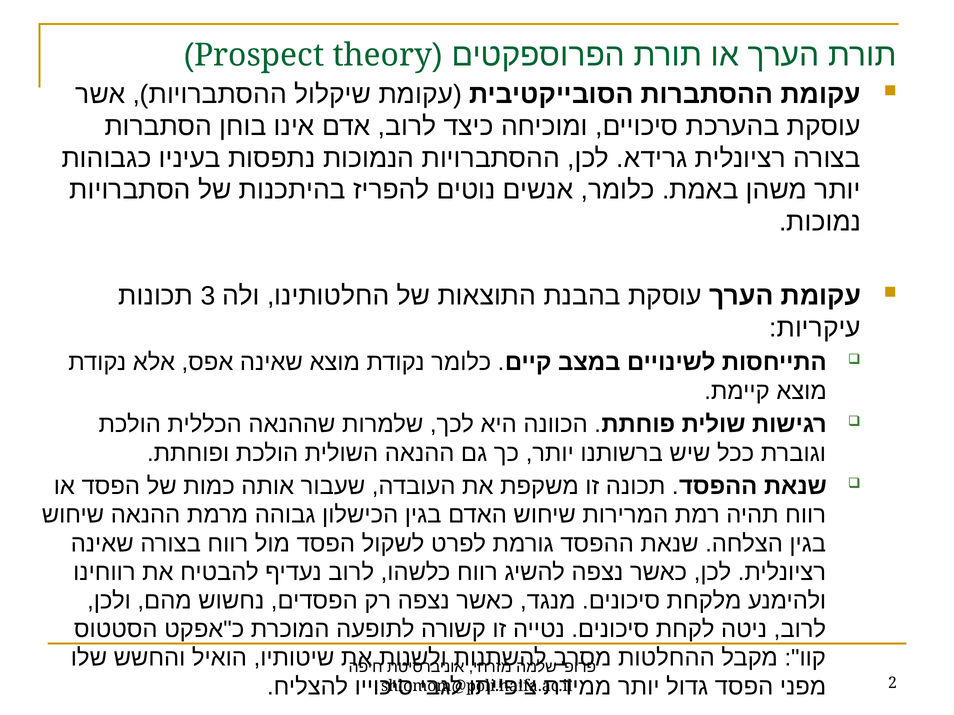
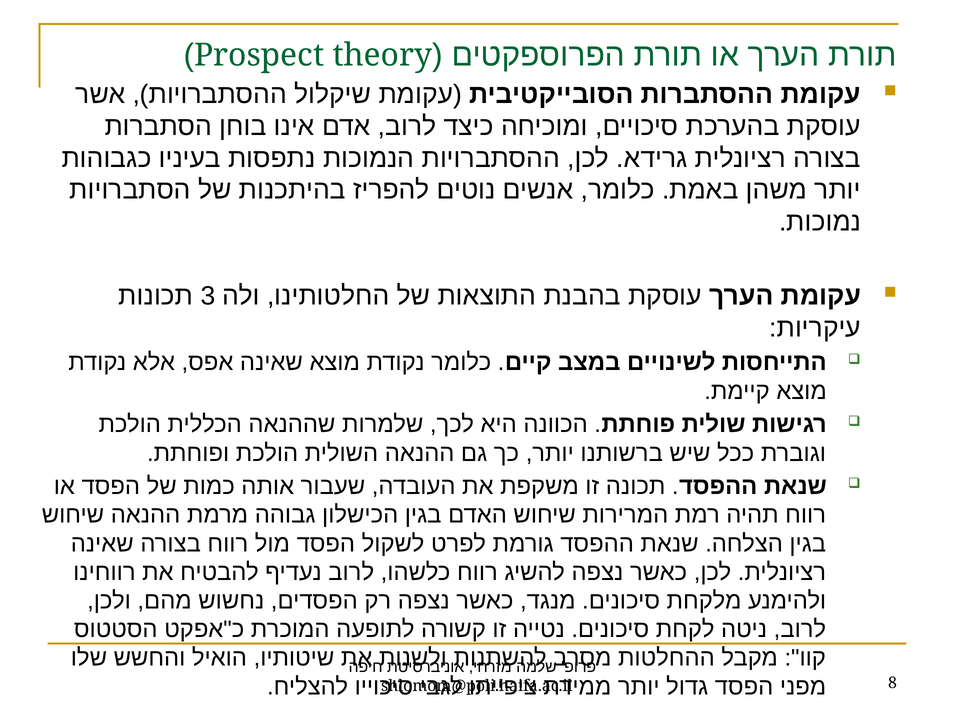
2: 2 -> 8 (892, 683)
